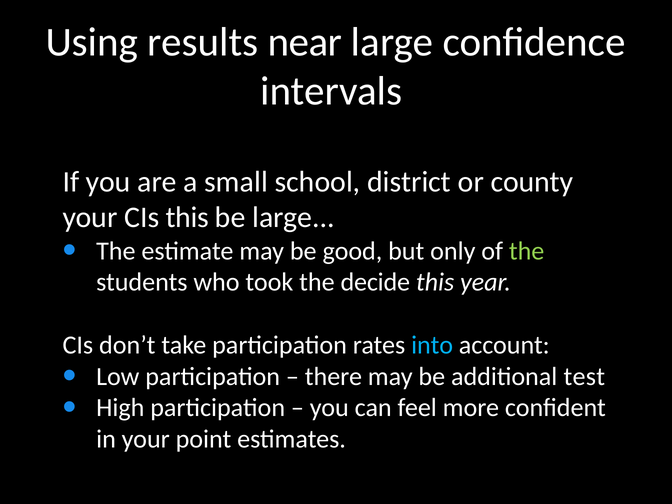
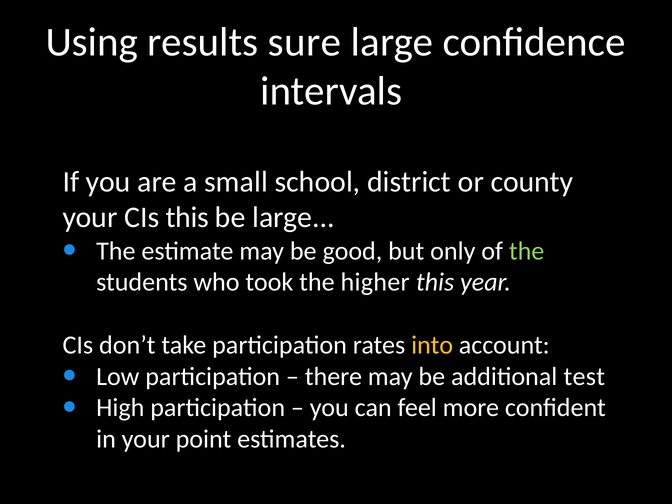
near: near -> sure (305, 42)
decide: decide -> higher (375, 282)
into colour: light blue -> yellow (432, 345)
